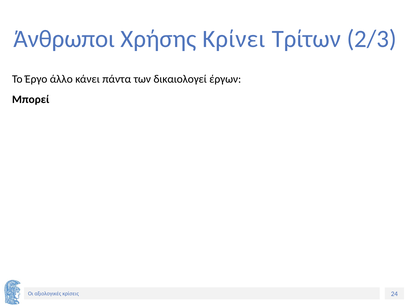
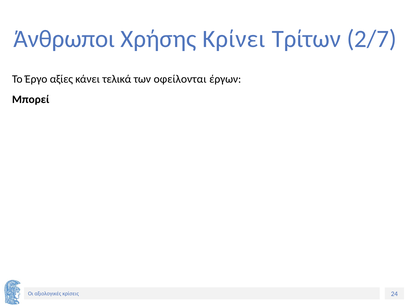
2/3: 2/3 -> 2/7 (372, 39)
άλλο: άλλο -> αξίες (61, 79)
πάντα: πάντα -> τελικά (117, 79)
δικαιολογεί: δικαιολογεί -> οφείλονται (180, 79)
